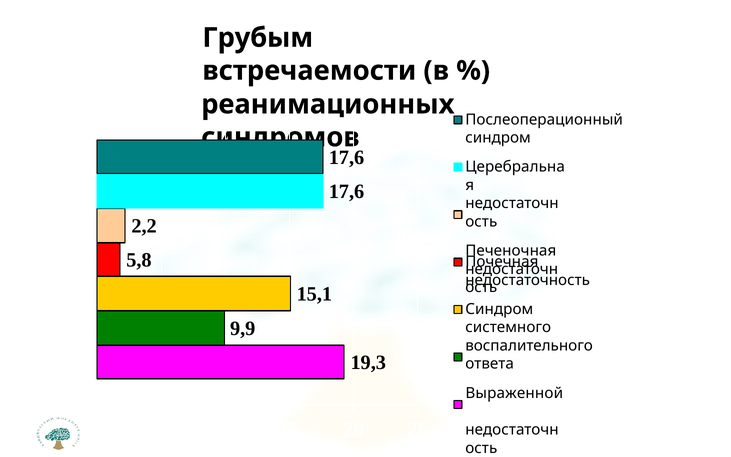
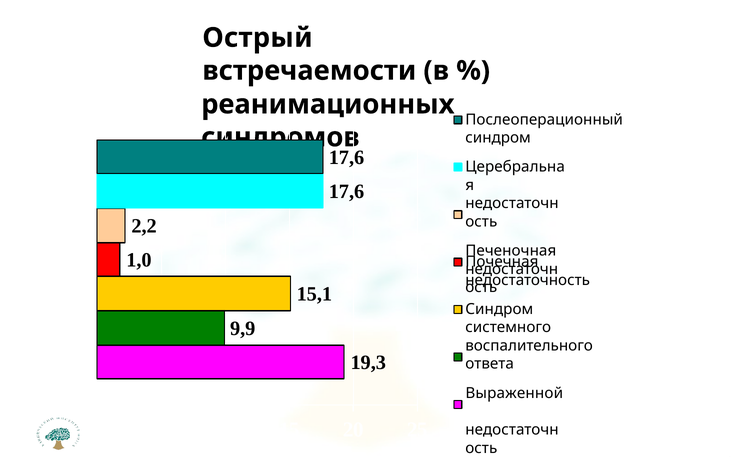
Грубым: Грубым -> Острый (257, 38)
5,8: 5,8 -> 1,0 (139, 260)
